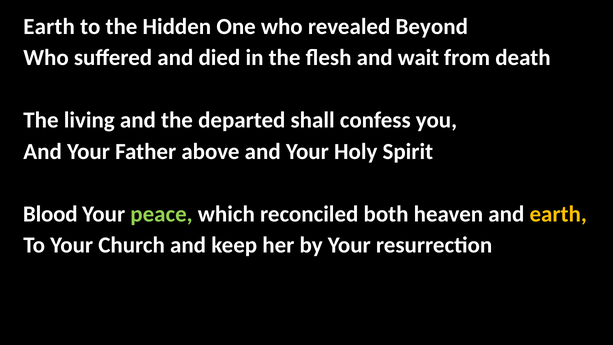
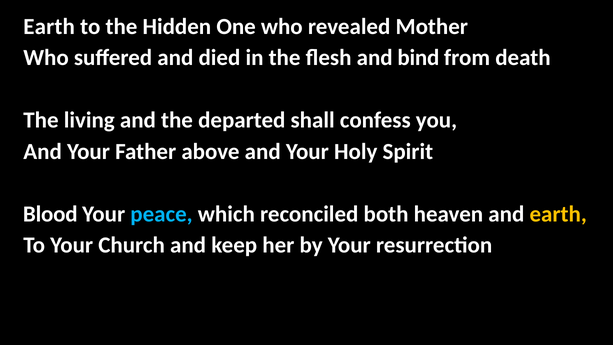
Beyond: Beyond -> Mother (432, 26)
wait: wait -> bind (418, 58)
peace colour: light green -> light blue (161, 214)
